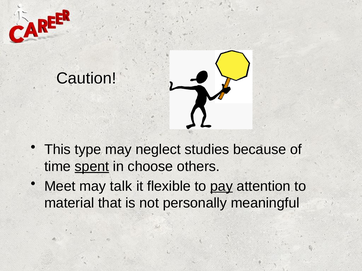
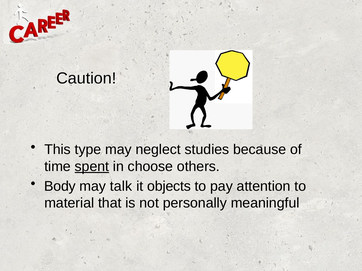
Meet: Meet -> Body (60, 186)
flexible: flexible -> objects (169, 186)
pay underline: present -> none (222, 186)
